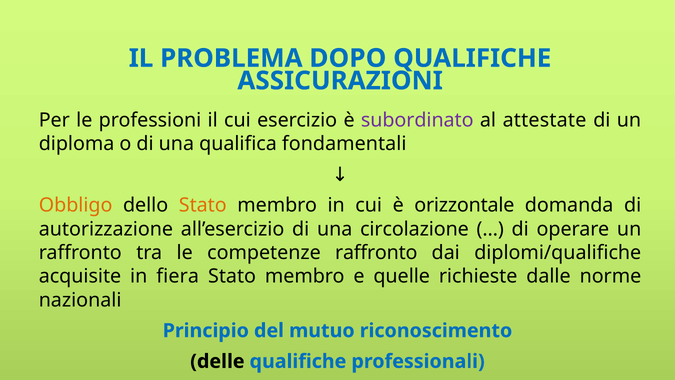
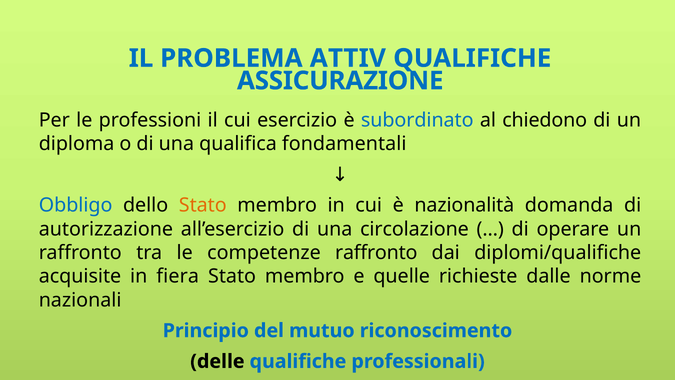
DOPO: DOPO -> ATTIV (348, 58)
ASSICURAZIONI: ASSICURAZIONI -> ASSICURAZIONE (340, 81)
subordinato colour: purple -> blue (417, 120)
attestate: attestate -> chiedono (545, 120)
Obbligo colour: orange -> blue (76, 205)
orizzontale: orizzontale -> nazionalità (464, 205)
